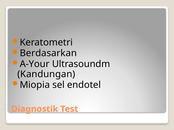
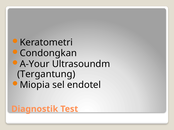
Berdasarkan: Berdasarkan -> Condongkan (48, 53)
Kandungan: Kandungan -> Tergantung (46, 74)
